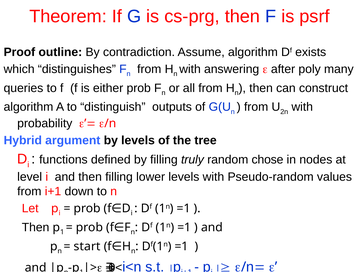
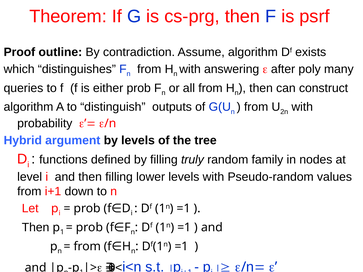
chose: chose -> family (267, 160)
start: start -> from (87, 246)
